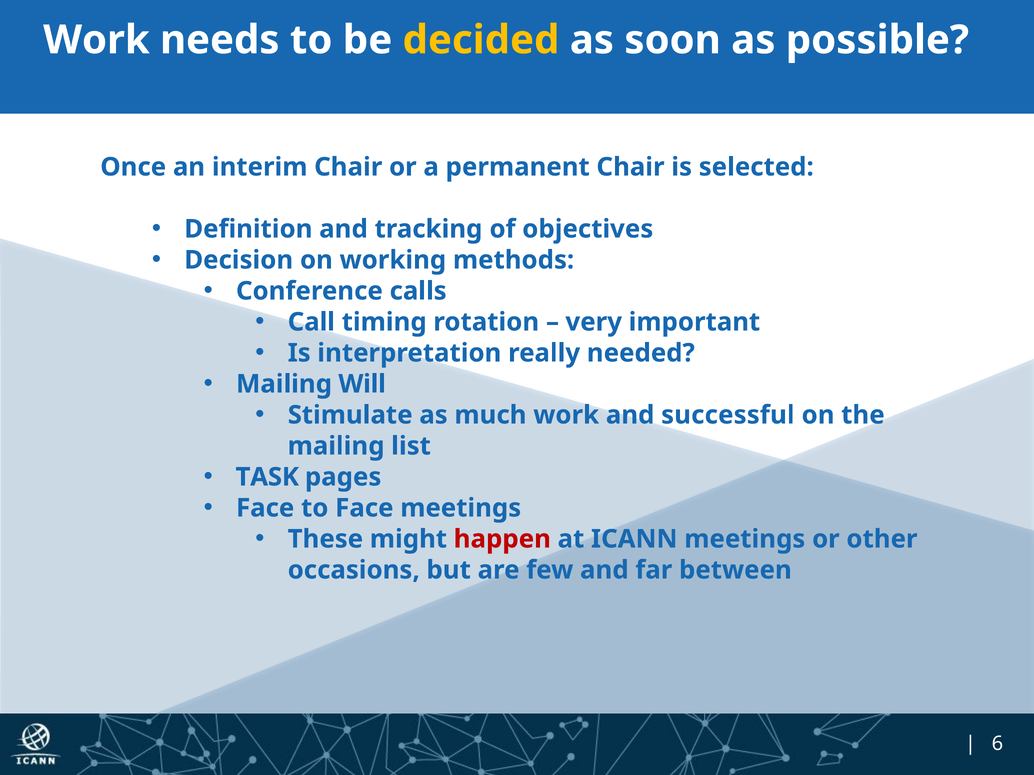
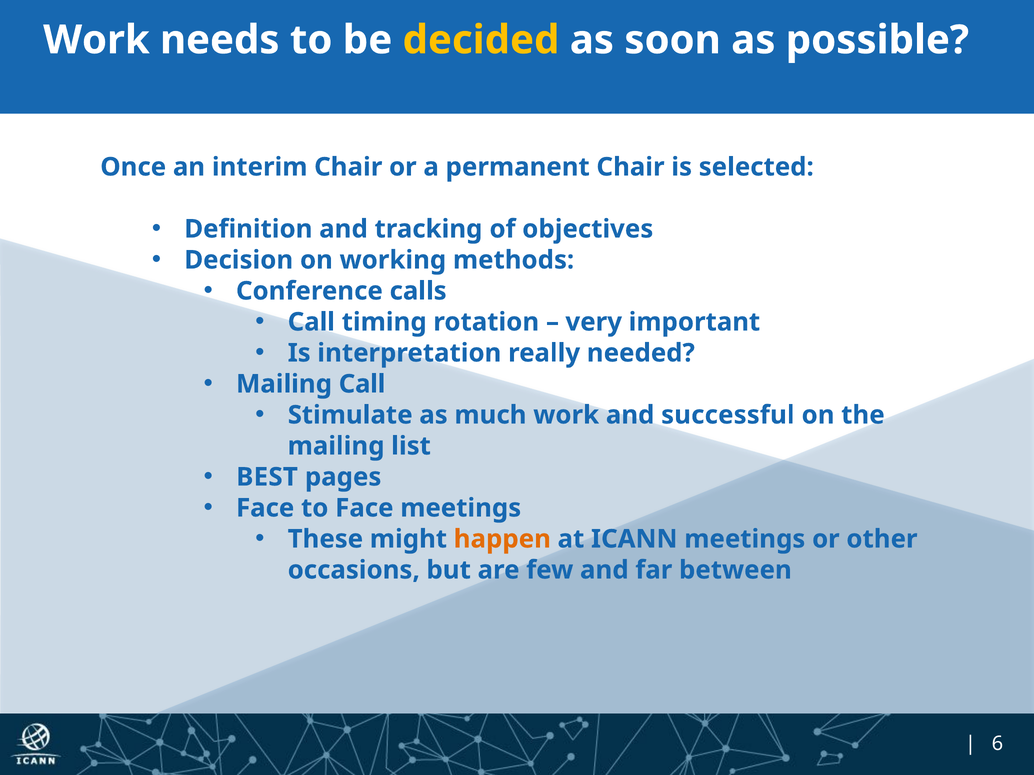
Mailing Will: Will -> Call (362, 384)
TASK: TASK -> BEST (267, 477)
happen colour: red -> orange (502, 539)
